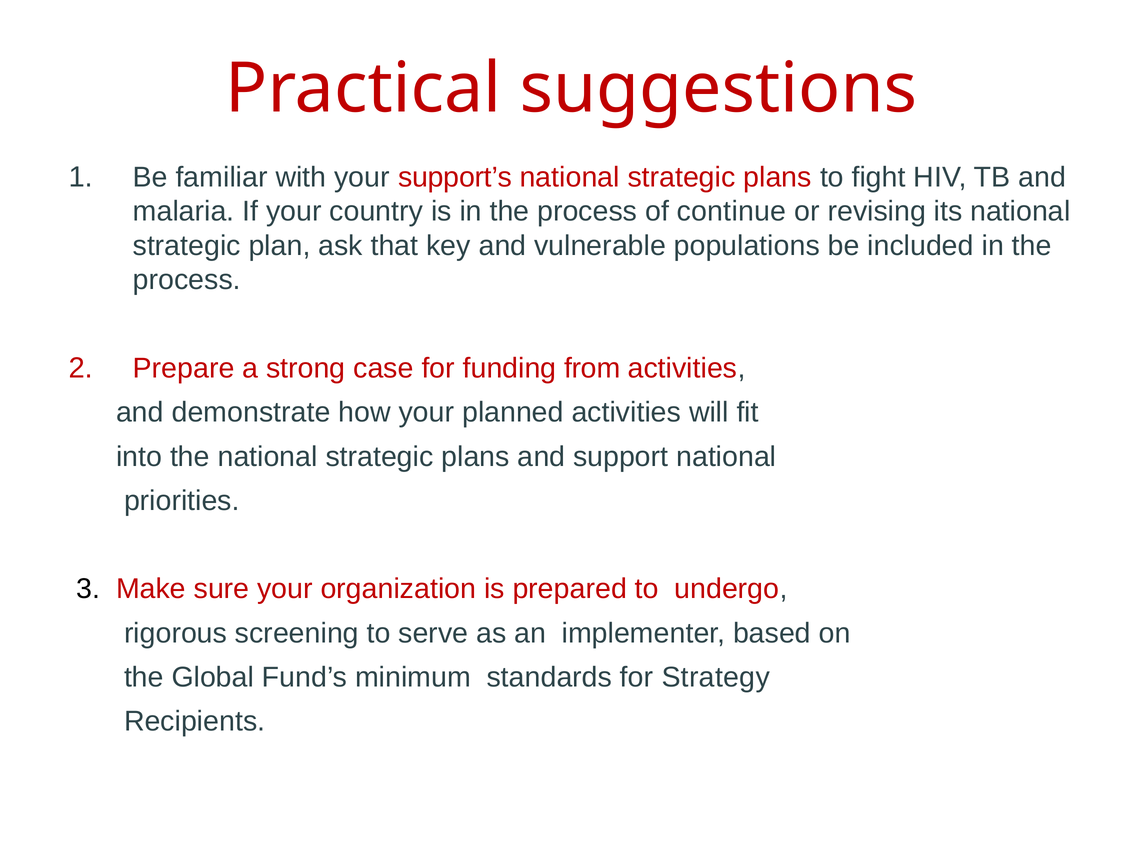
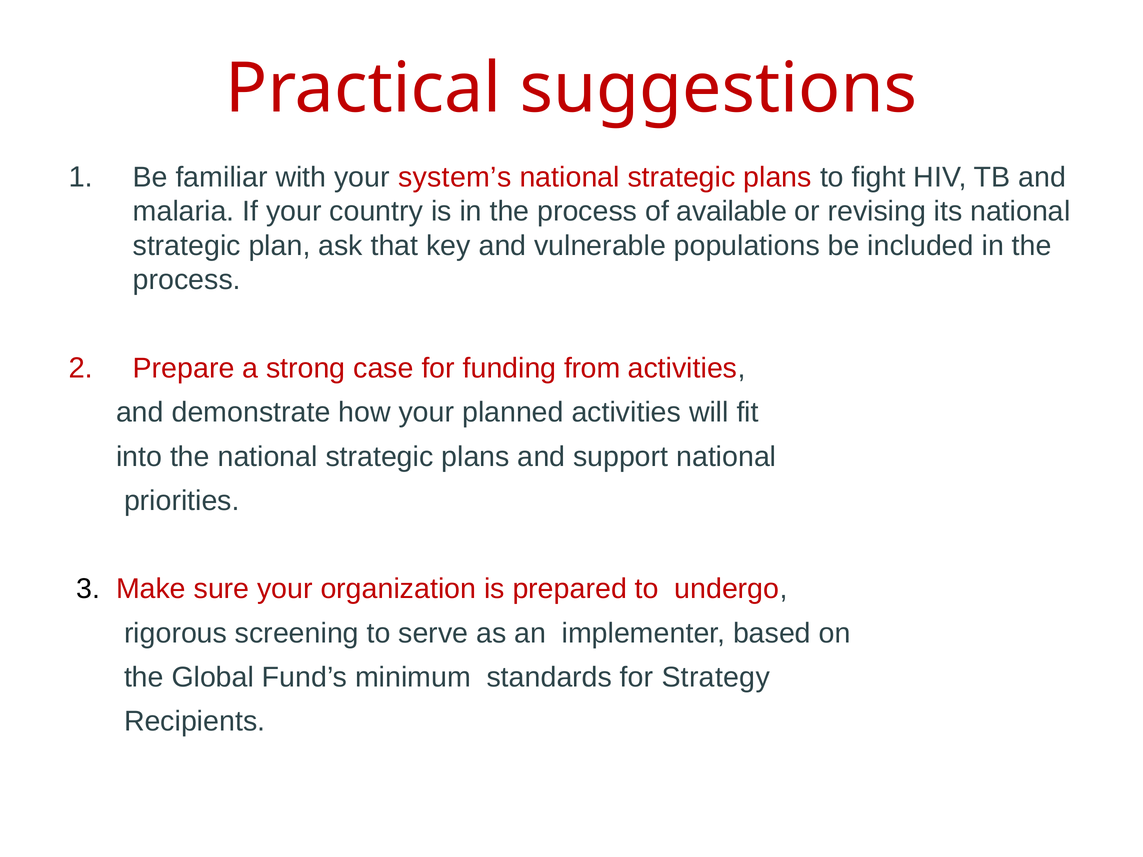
support’s: support’s -> system’s (455, 177)
continue: continue -> available (732, 212)
